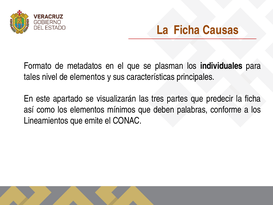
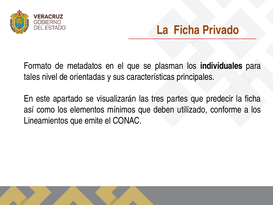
Causas: Causas -> Privado (221, 30)
de elementos: elementos -> orientadas (87, 77)
palabras: palabras -> utilizado (192, 110)
